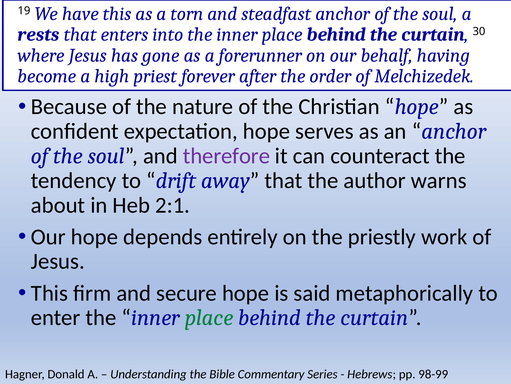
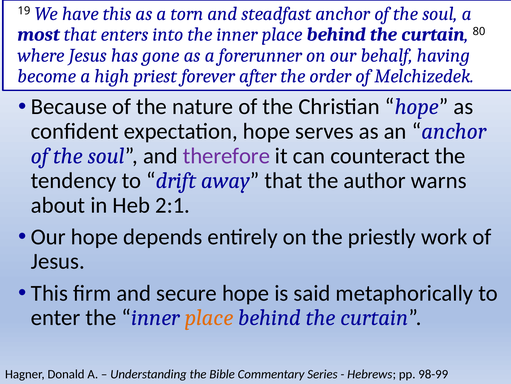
rests: rests -> most (39, 35)
30: 30 -> 80 (479, 31)
place colour: green -> orange (209, 317)
